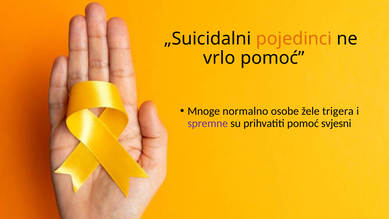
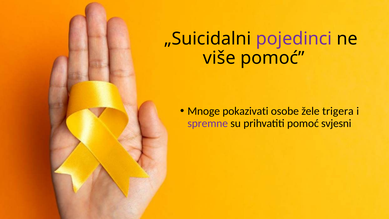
pojedinci colour: orange -> purple (294, 39)
vrlo: vrlo -> više (219, 58)
normalno: normalno -> pokazivati (245, 111)
